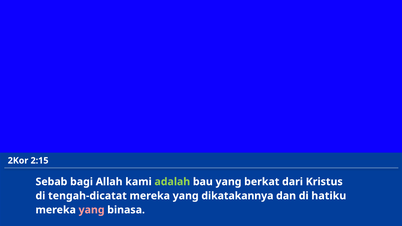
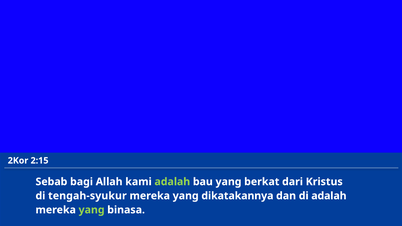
tengah-dicatat: tengah-dicatat -> tengah-syukur (87, 196)
di hatiku: hatiku -> adalah (329, 196)
yang colour: pink -> light green (92, 210)
